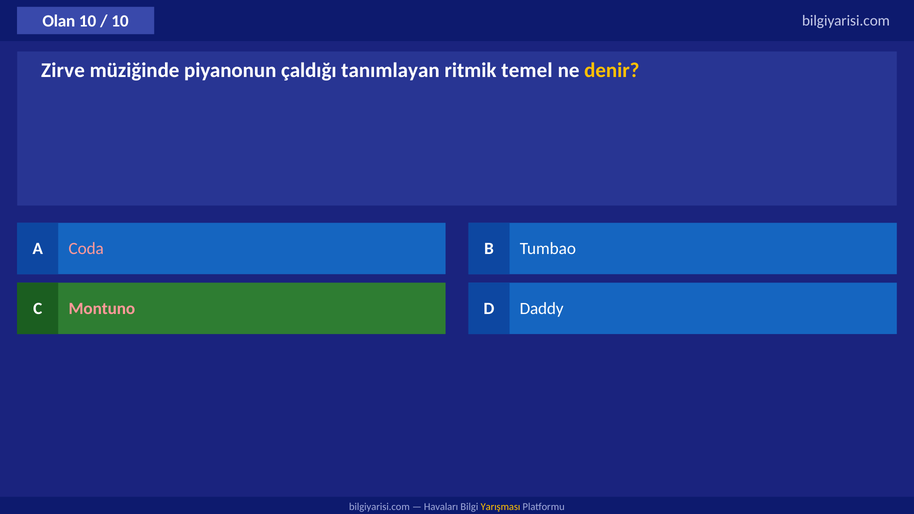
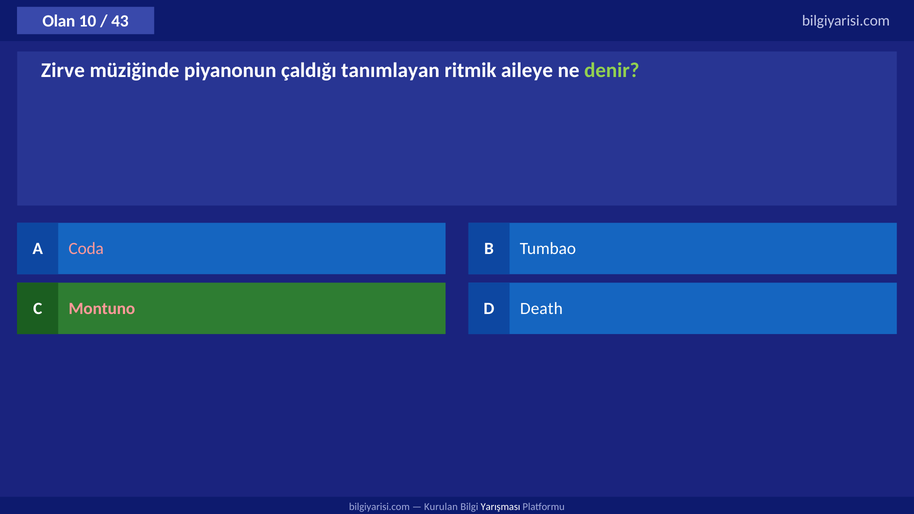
10: 10 -> 43 (120, 21)
temel: temel -> aileye (527, 70)
denir colour: yellow -> light green (612, 70)
Daddy: Daddy -> Death (541, 309)
Havaları: Havaları -> Kurulan (441, 507)
Yarışması colour: yellow -> white (501, 507)
